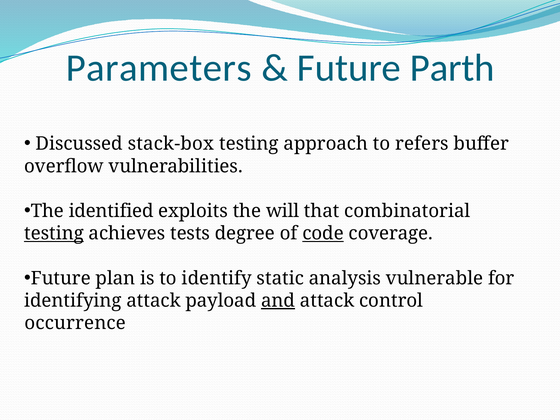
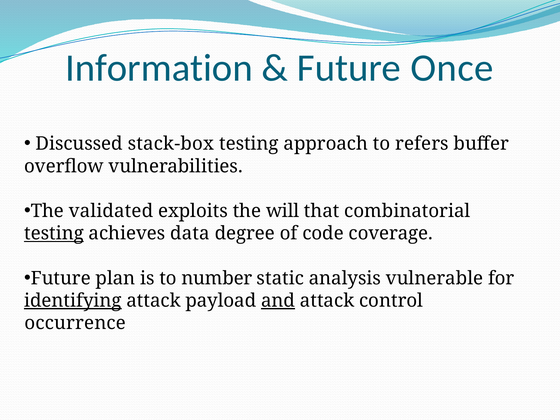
Parameters: Parameters -> Information (159, 68)
Parth: Parth -> Once (452, 68)
identified: identified -> validated (111, 211)
tests: tests -> data (190, 233)
code underline: present -> none (323, 233)
identify: identify -> number (217, 278)
identifying underline: none -> present (73, 301)
